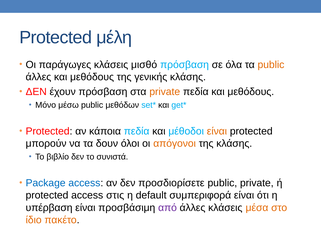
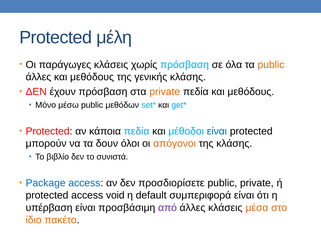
μισθό: μισθό -> χωρίς (144, 65)
είναι colour: orange -> blue (217, 131)
στις: στις -> void (115, 195)
